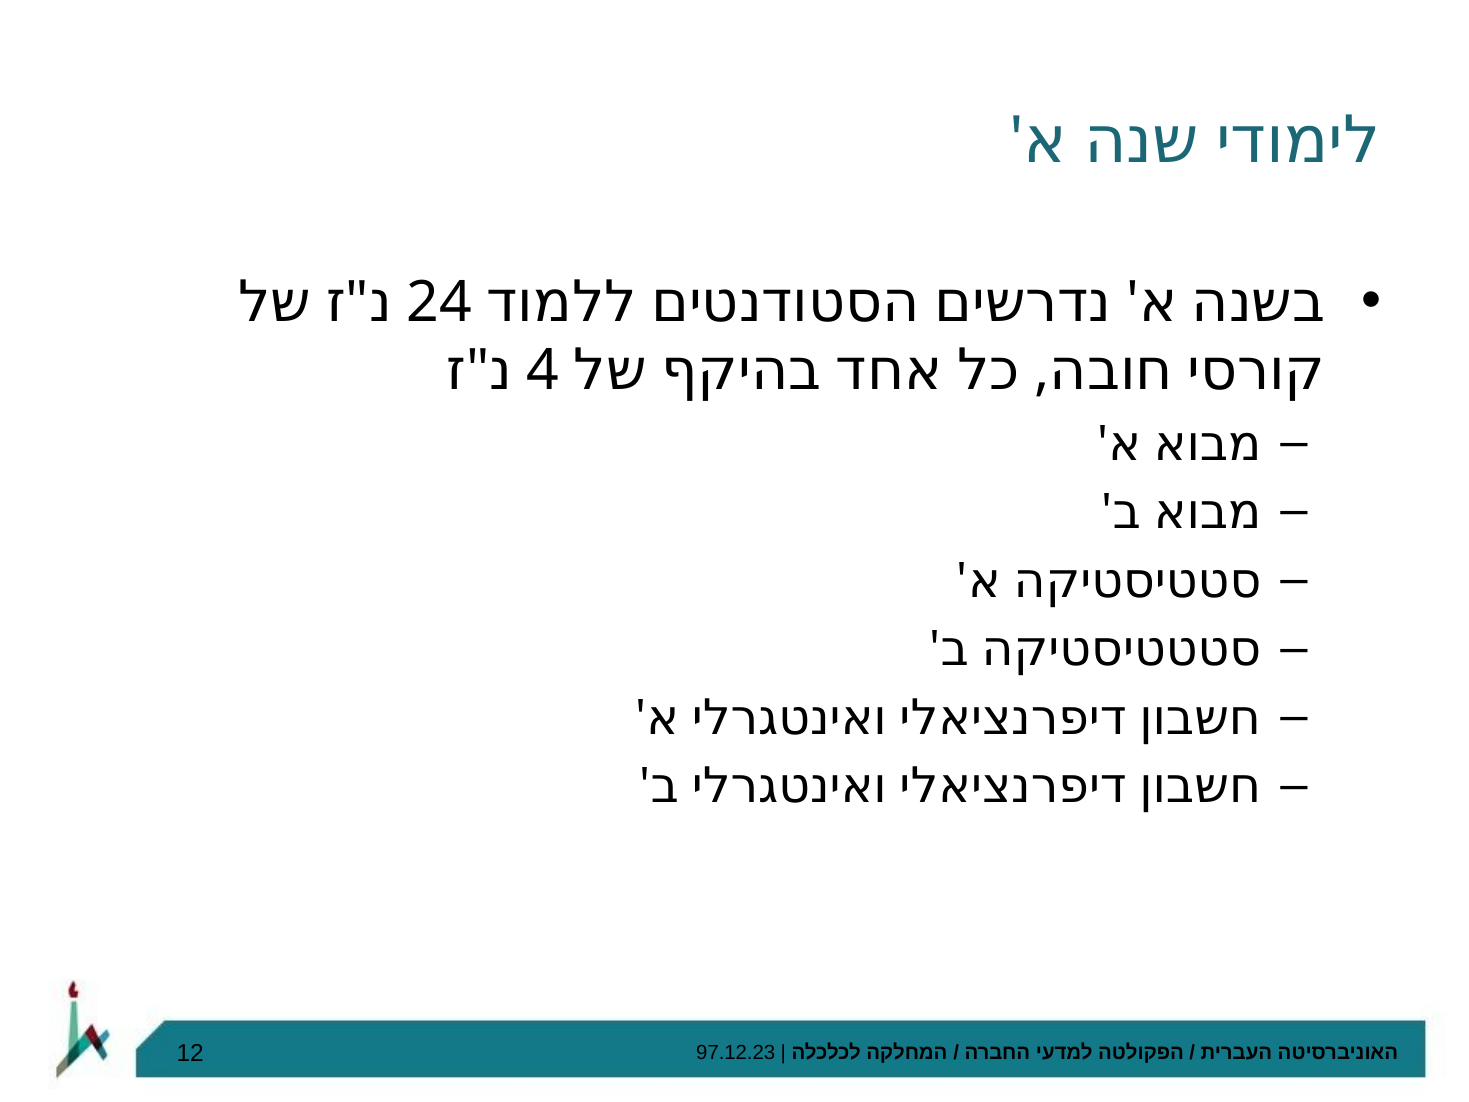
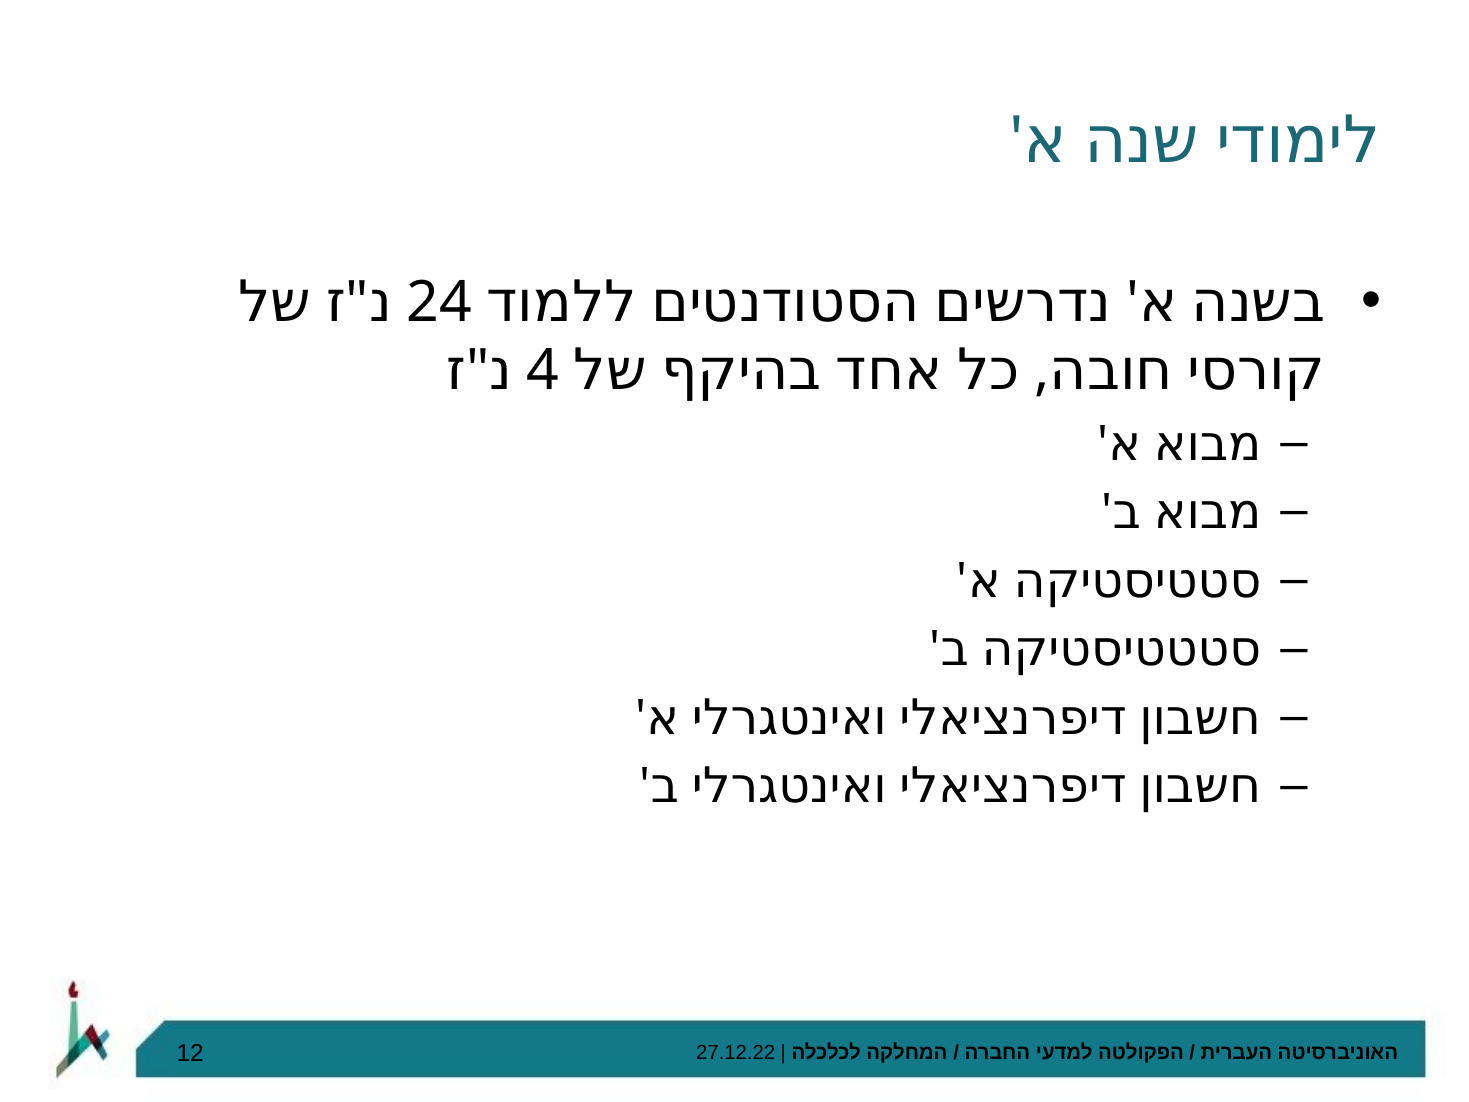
97.12.23: 97.12.23 -> 27.12.22 (736, 1052)
